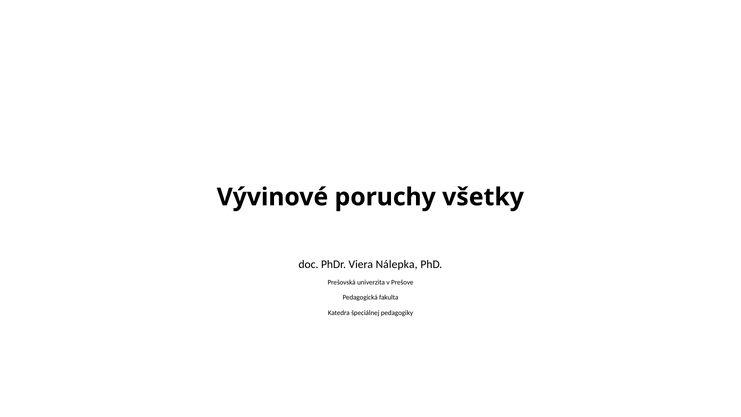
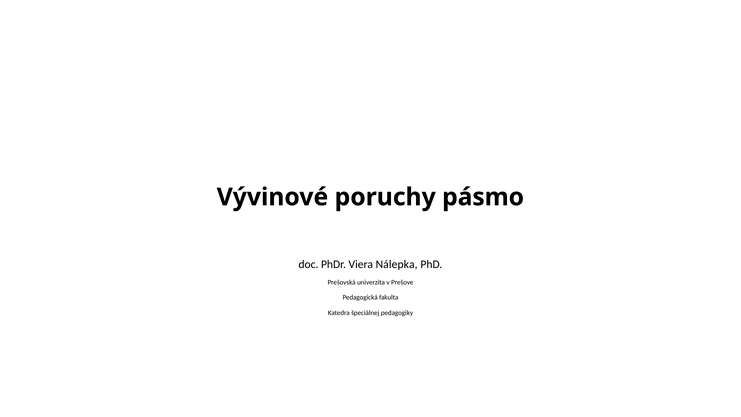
všetky: všetky -> pásmo (483, 197)
